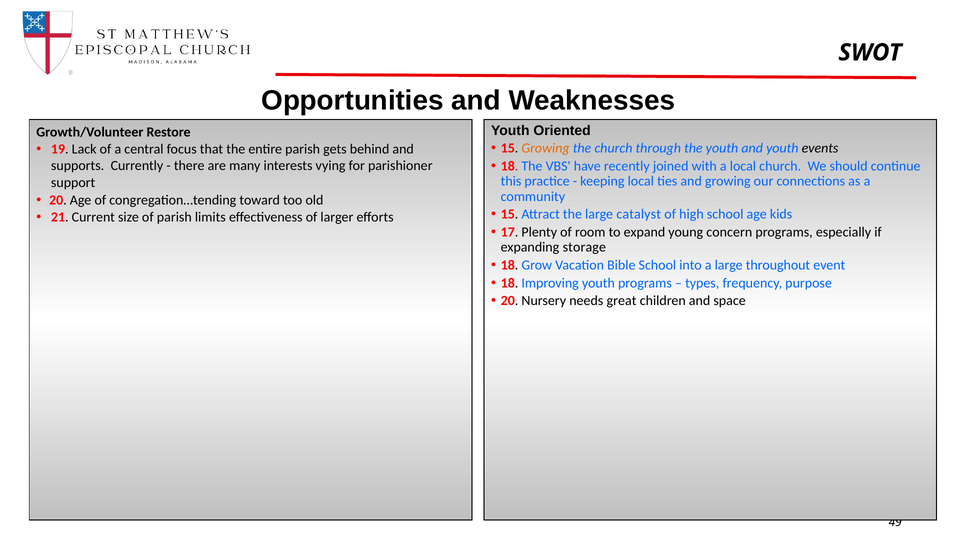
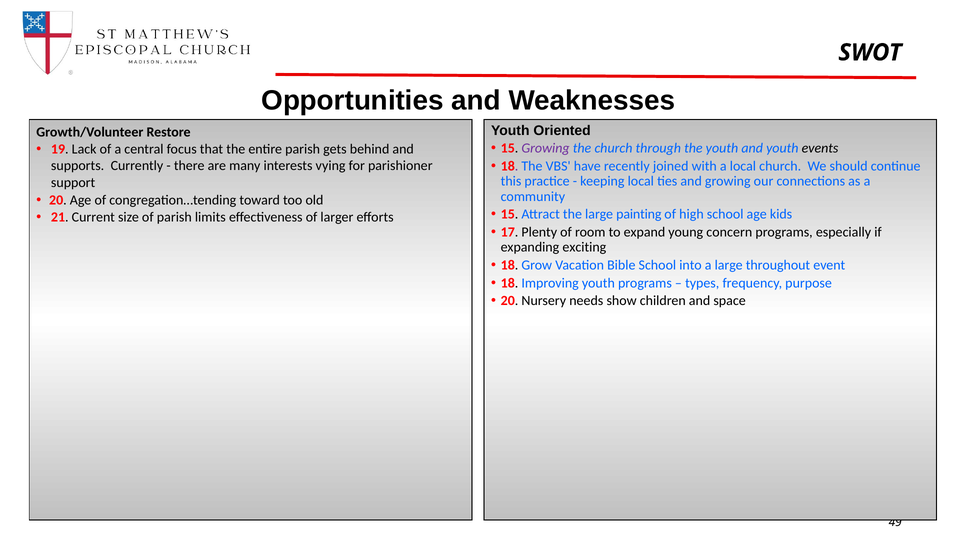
Growing colour: orange -> purple (546, 148)
catalyst: catalyst -> painting (639, 214)
storage: storage -> exciting (584, 247)
great: great -> show (622, 301)
